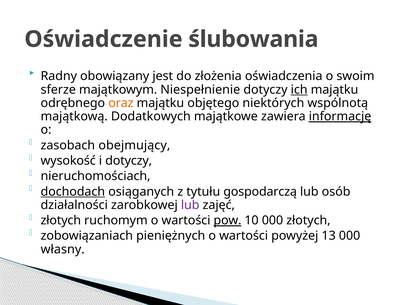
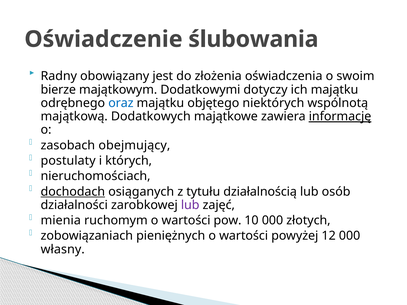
sferze: sferze -> bierze (58, 90)
Niespełnienie: Niespełnienie -> Dodatkowymi (200, 90)
ich underline: present -> none (299, 90)
oraz colour: orange -> blue (121, 103)
wysokość: wysokość -> postulaty (68, 161)
i dotyczy: dotyczy -> których (129, 161)
gospodarczą: gospodarczą -> działalnością (260, 192)
złotych: złotych -> mienia (61, 221)
pow underline: present -> none (228, 221)
13: 13 -> 12 (329, 236)
